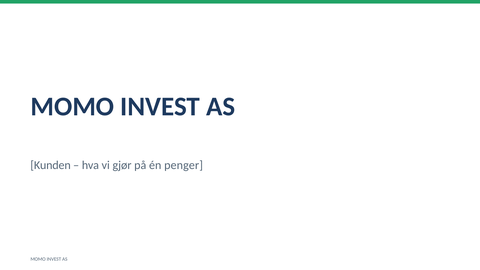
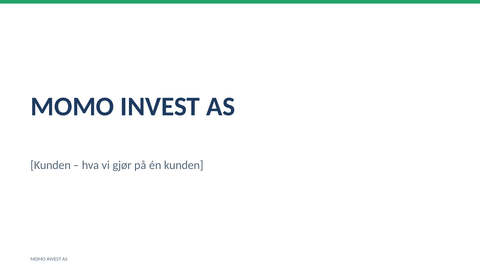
én penger: penger -> kunden (184, 165)
